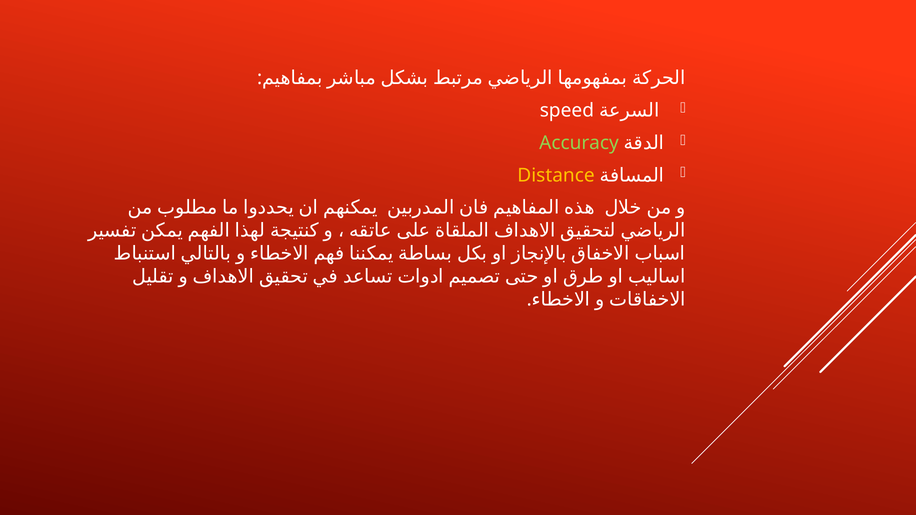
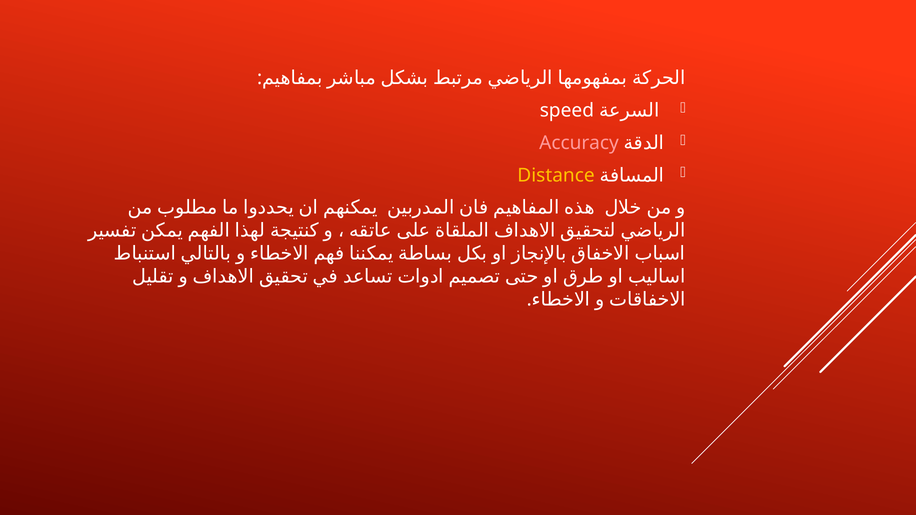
Accuracy colour: light green -> pink (579, 143)
